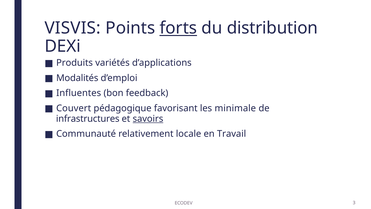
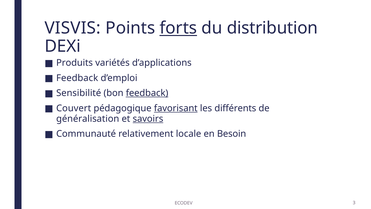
Modalités: Modalités -> Feedback (77, 78)
Influentes: Influentes -> Sensibilité (79, 93)
feedback underline: none -> present (147, 93)
favorisant underline: none -> present (176, 108)
minimale: minimale -> différents (235, 108)
infrastructures: infrastructures -> généralisation (88, 119)
Travail: Travail -> Besoin (232, 134)
